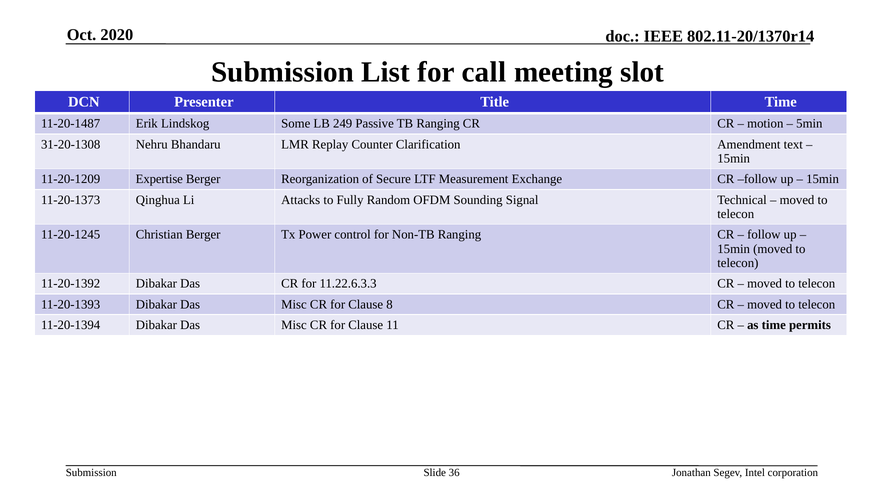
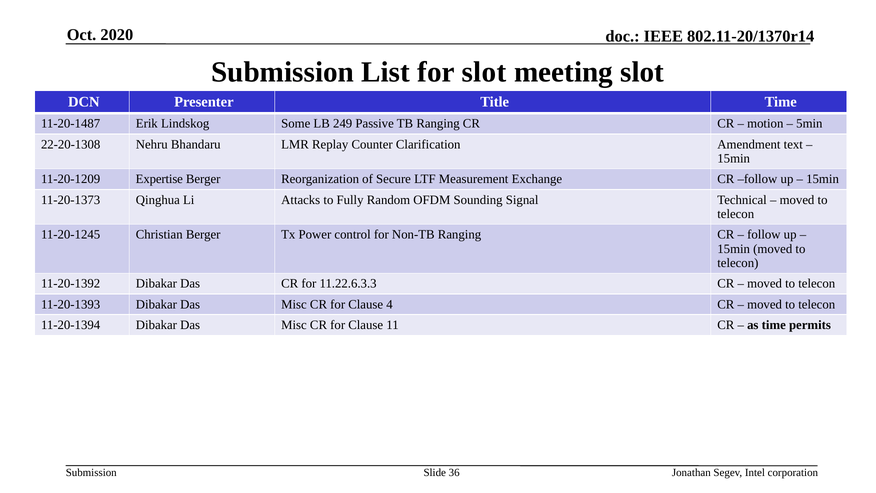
for call: call -> slot (484, 72)
31-20-1308: 31-20-1308 -> 22-20-1308 (71, 144)
8: 8 -> 4 (389, 304)
